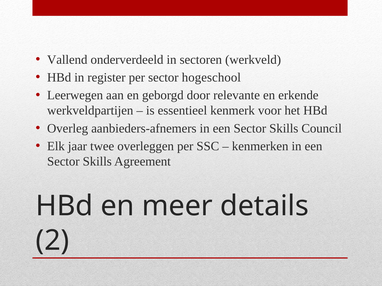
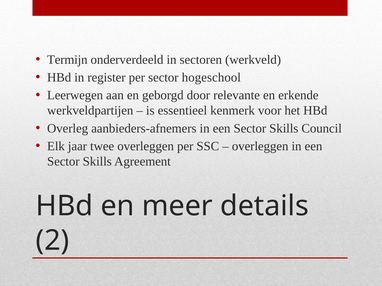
Vallend: Vallend -> Termijn (67, 60)
kenmerken: kenmerken -> overleggen (260, 146)
